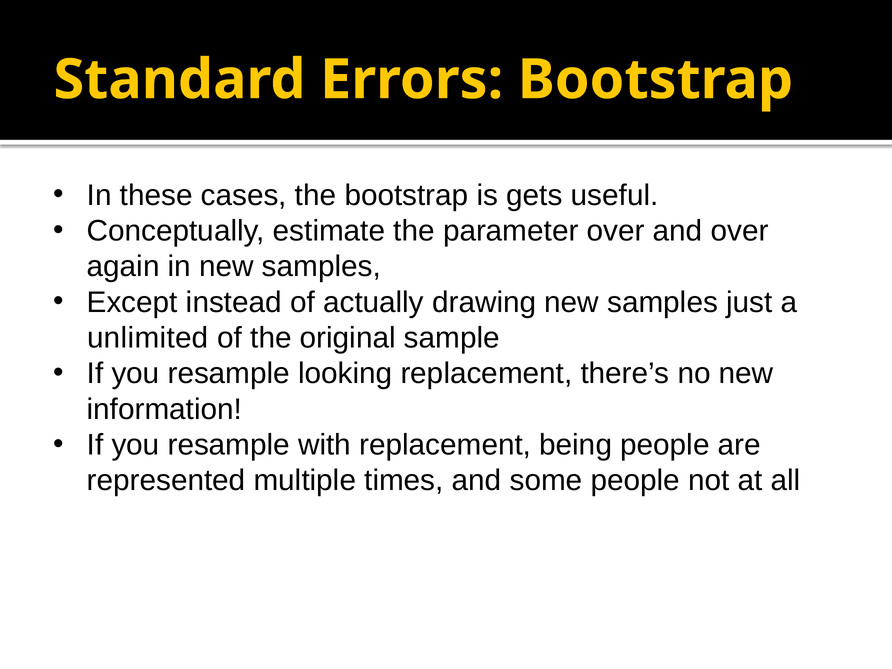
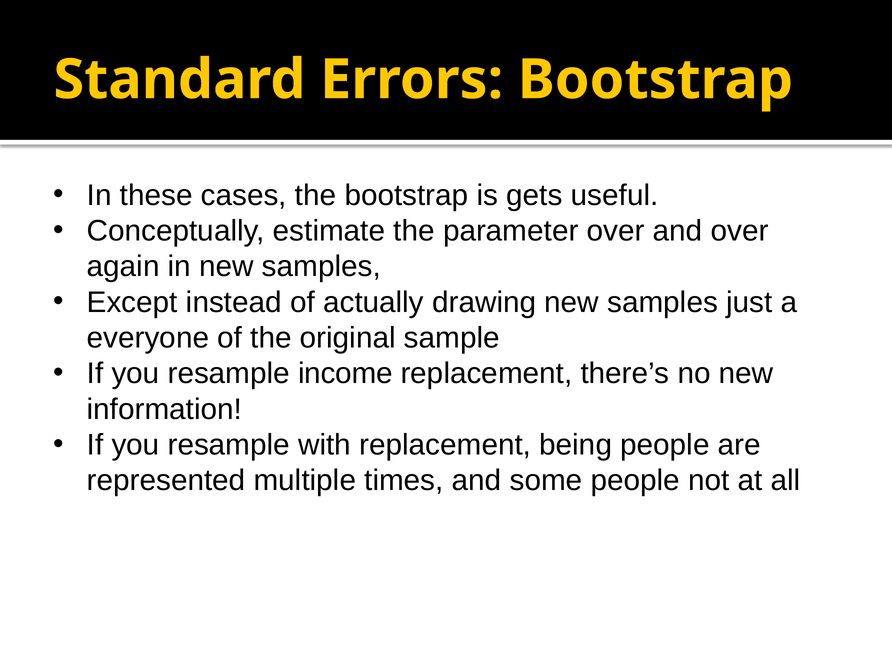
unlimited: unlimited -> everyone (148, 338)
looking: looking -> income (345, 374)
